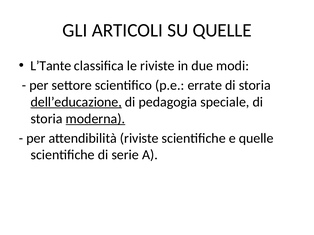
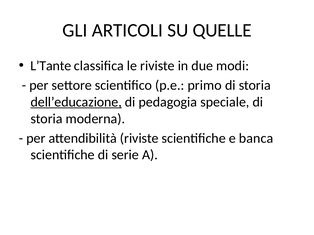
errate: errate -> primo (205, 85)
moderna underline: present -> none (95, 119)
e quelle: quelle -> banca (256, 138)
